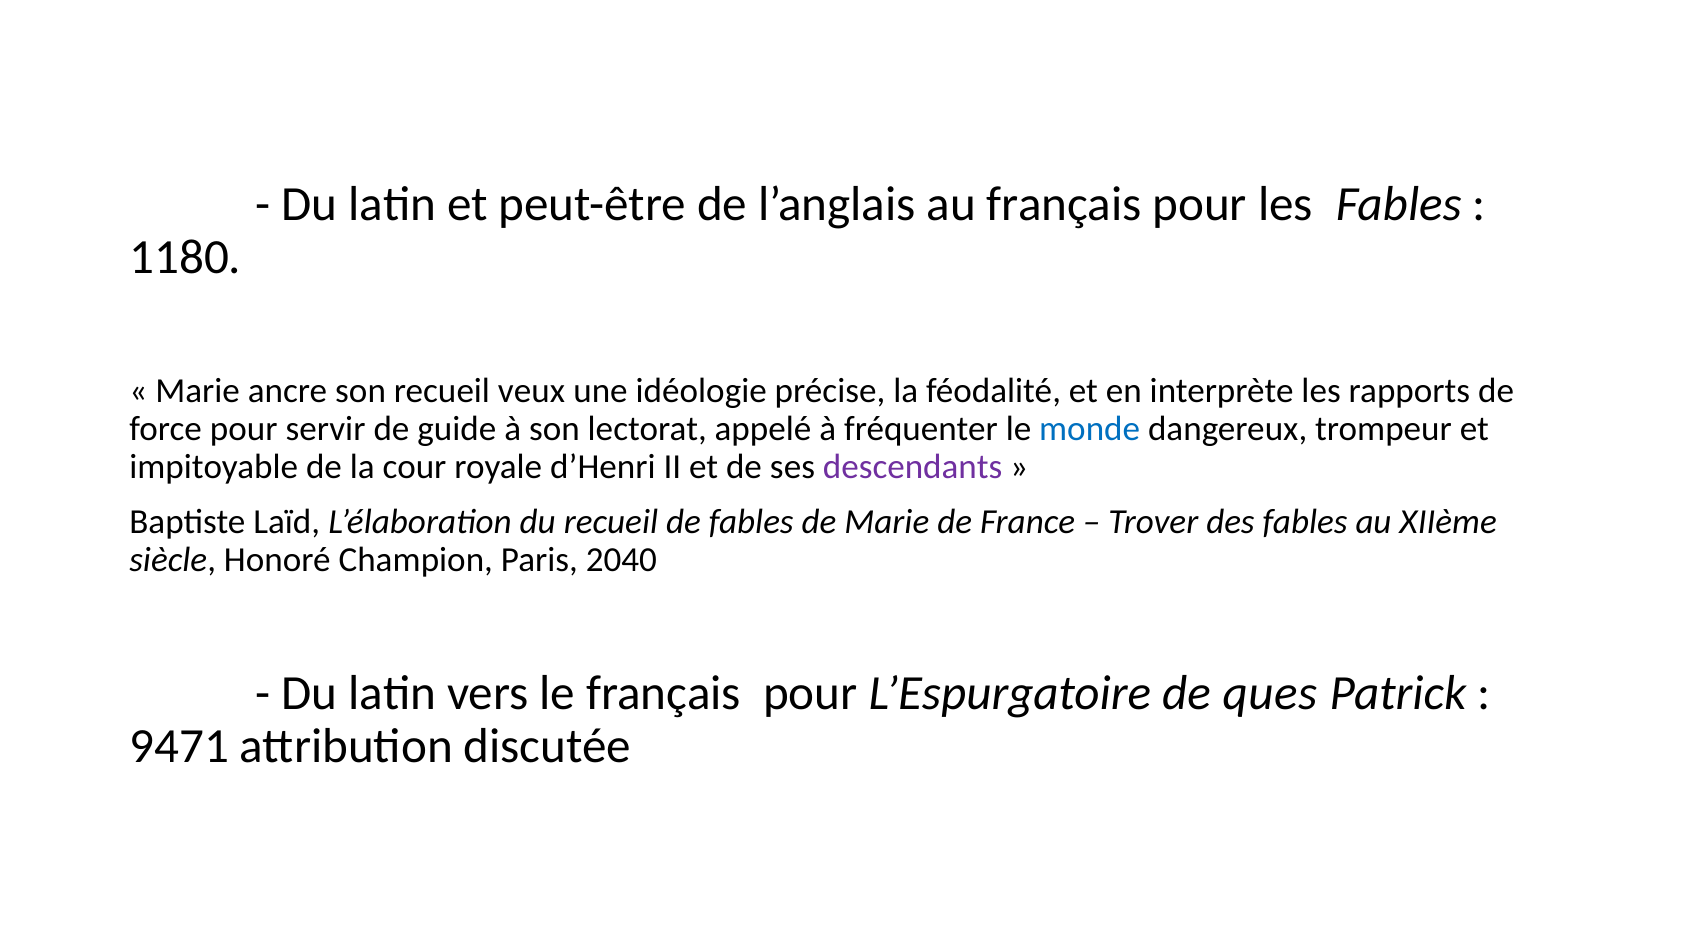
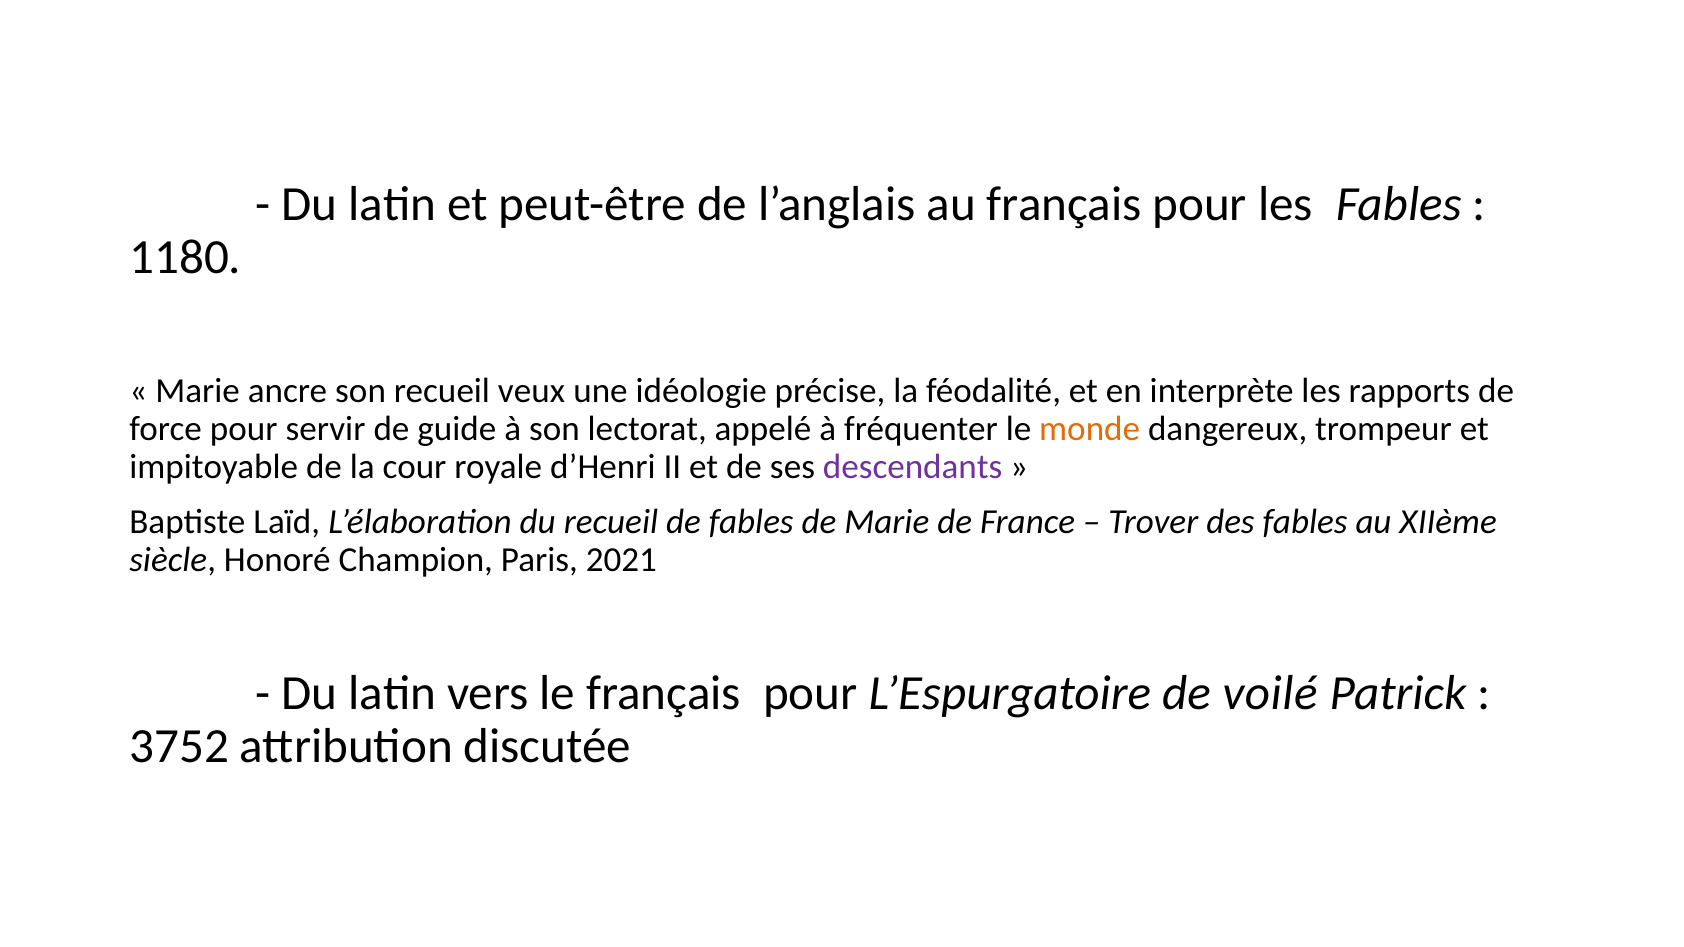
monde colour: blue -> orange (1090, 429)
2040: 2040 -> 2021 (621, 560)
ques: ques -> voilé (1270, 694)
9471: 9471 -> 3752 (179, 747)
